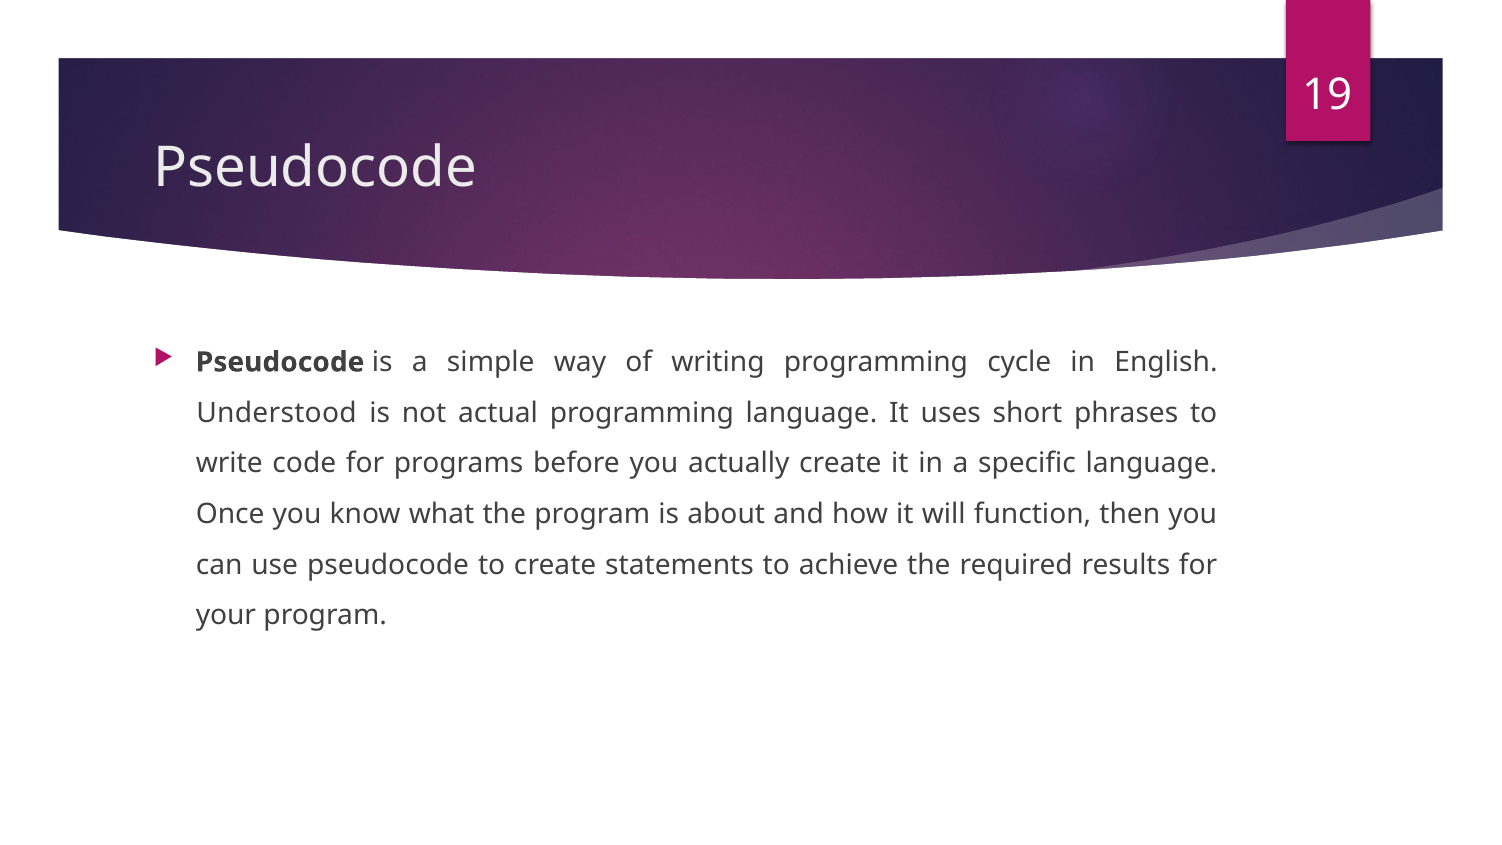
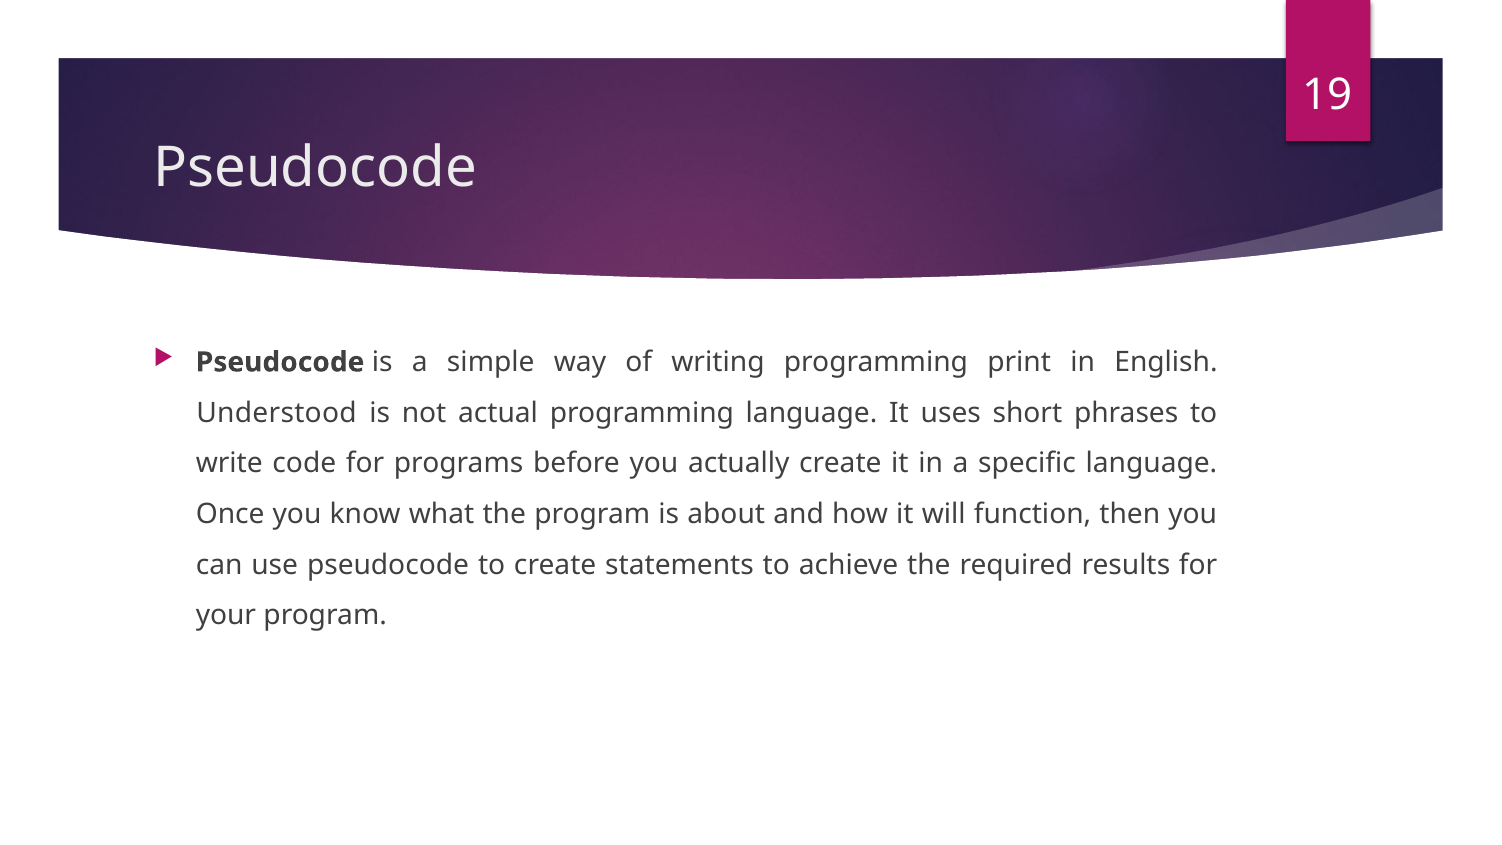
cycle: cycle -> print (1019, 362)
